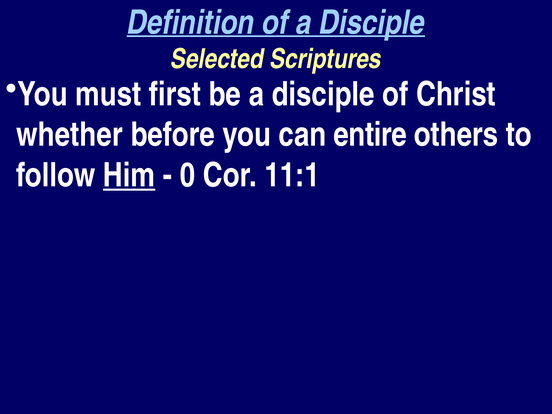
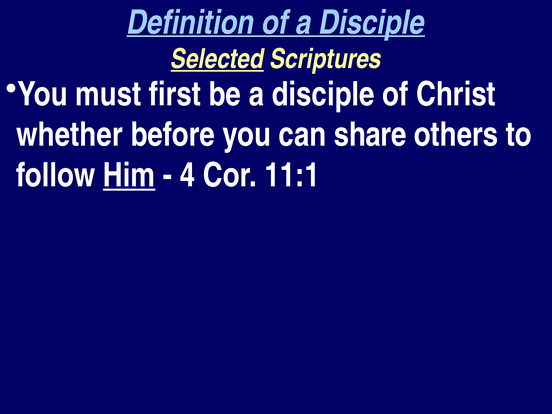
Selected underline: none -> present (217, 59)
entire: entire -> share (370, 135)
0: 0 -> 4 (188, 175)
